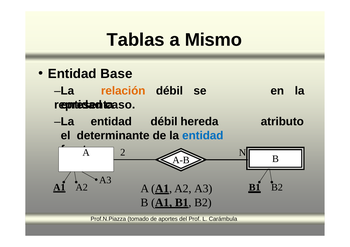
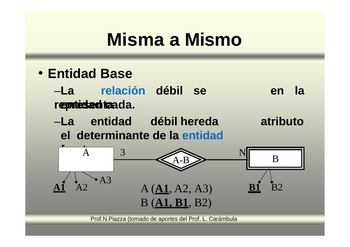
Tablas: Tablas -> Misma (136, 40)
relación colour: orange -> blue (123, 91)
caso: caso -> cada (120, 105)
2: 2 -> 3 (123, 152)
